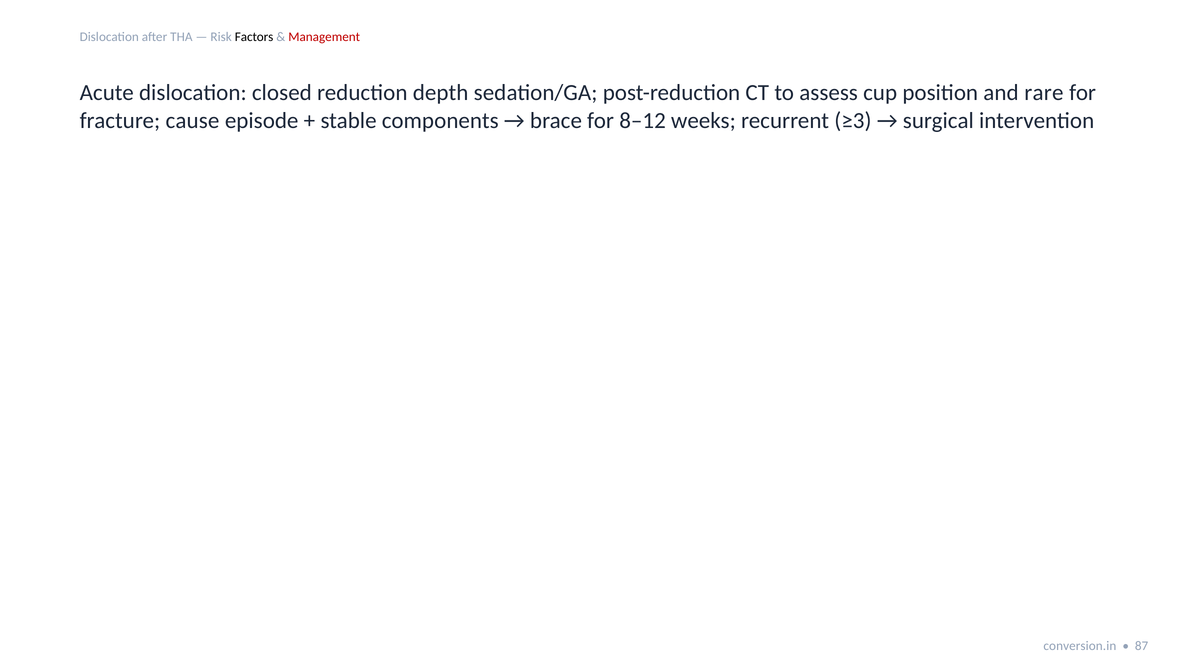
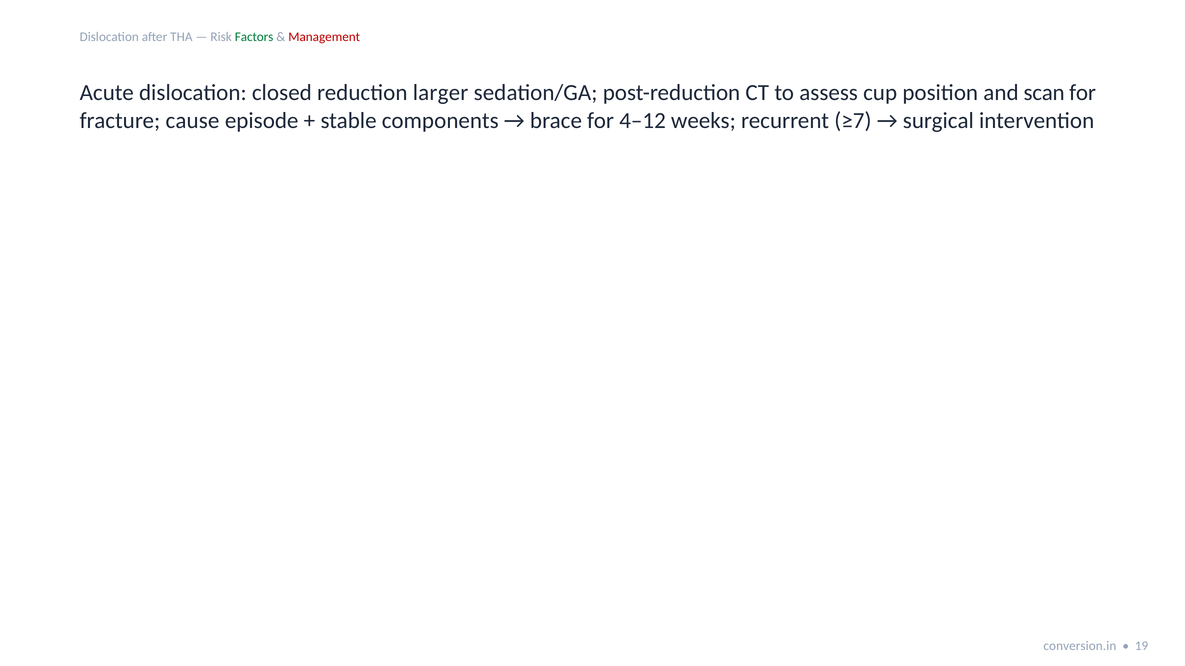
Factors colour: black -> green (254, 37)
depth: depth -> larger (441, 93)
rare: rare -> scan (1044, 93)
8–12: 8–12 -> 4–12 (643, 121)
≥3: ≥3 -> ≥7 (853, 121)
87: 87 -> 19 (1142, 647)
